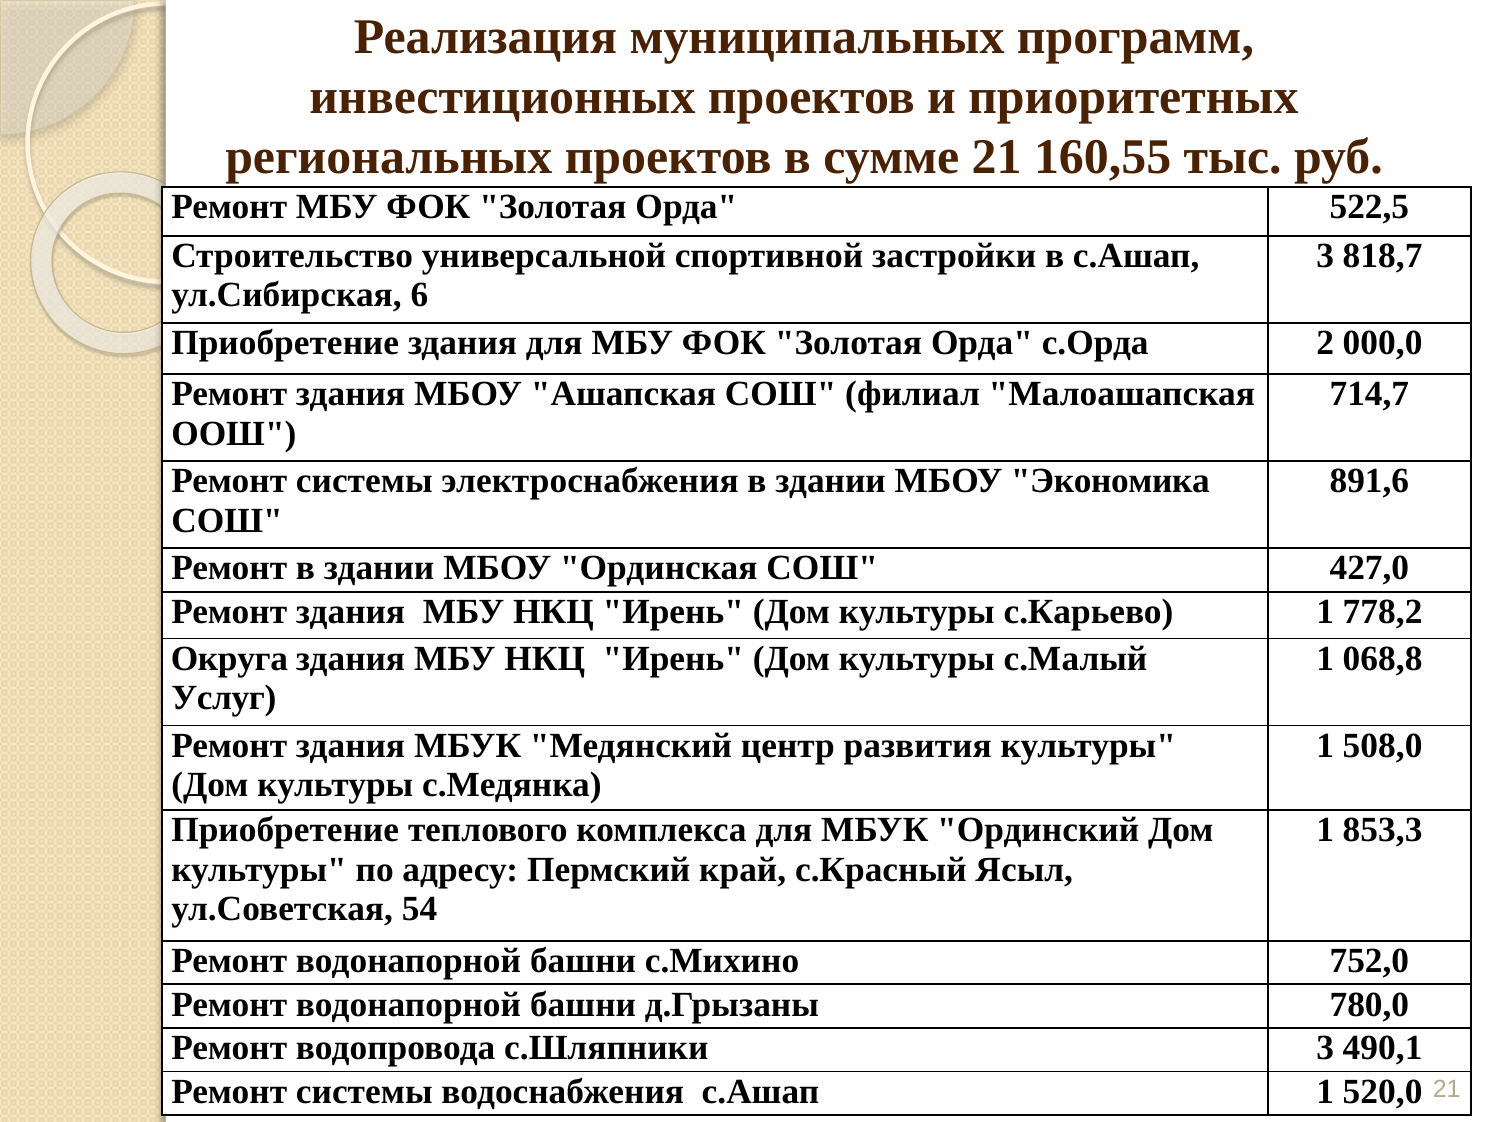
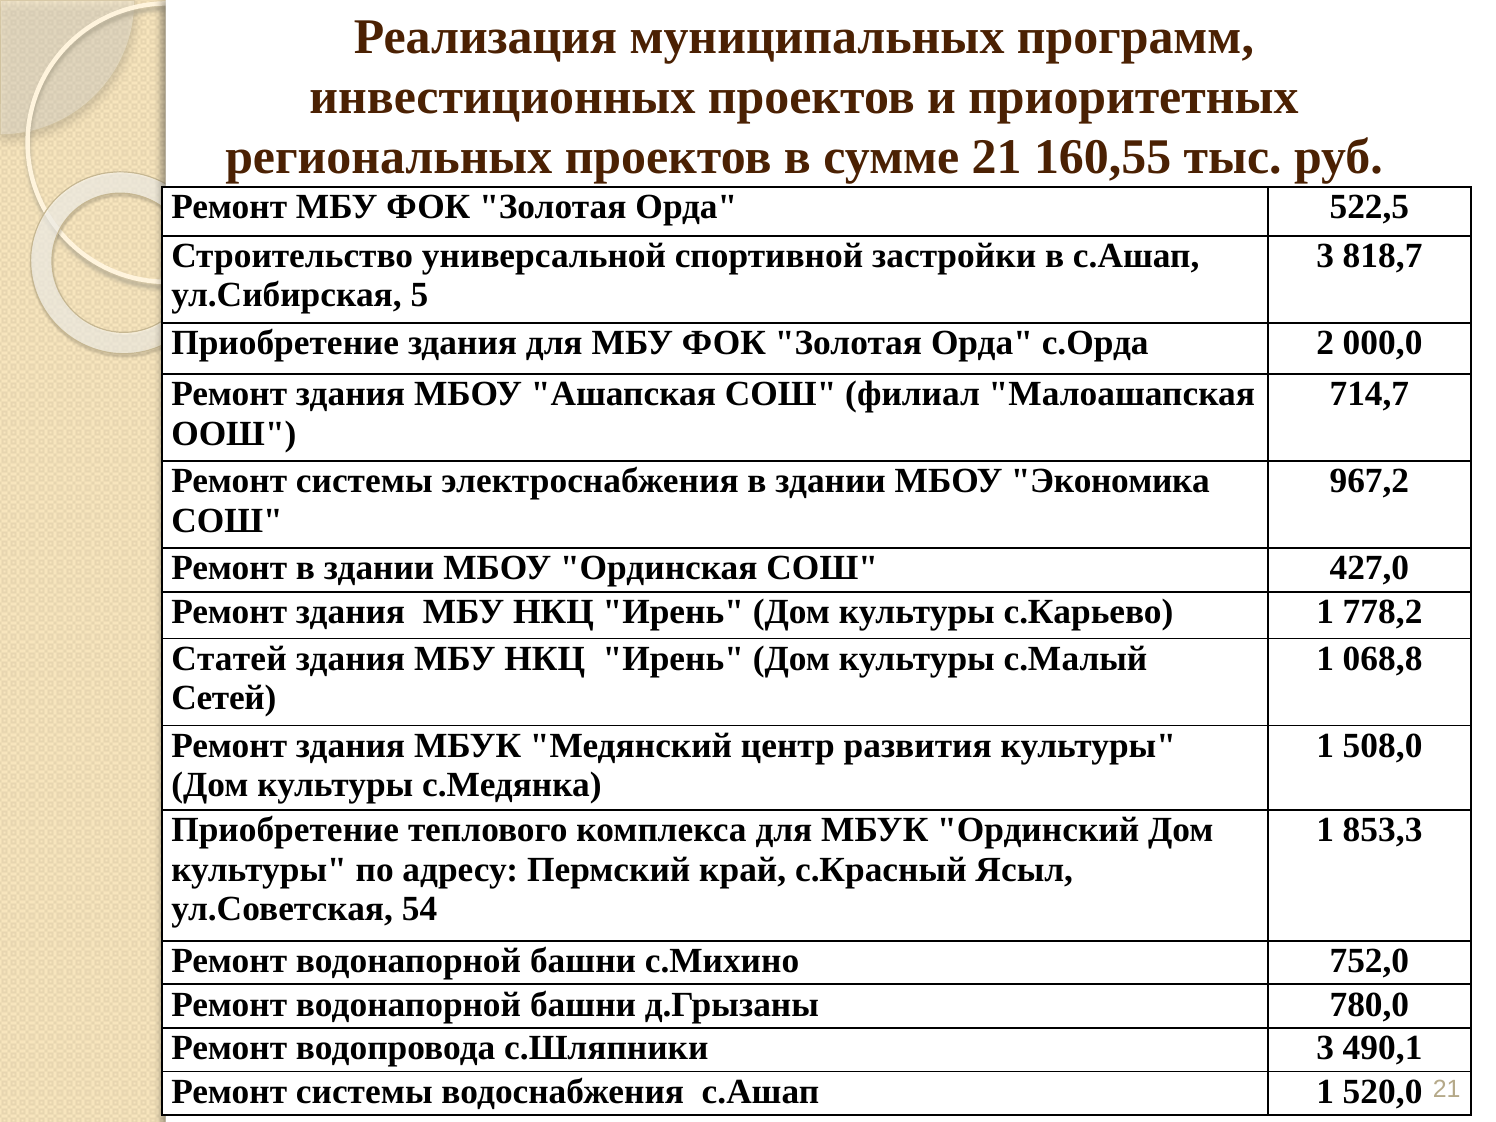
6: 6 -> 5 (419, 295)
891,6: 891,6 -> 967,2 (1369, 481)
Округа: Округа -> Статей (229, 658)
Услуг: Услуг -> Сетей (224, 698)
